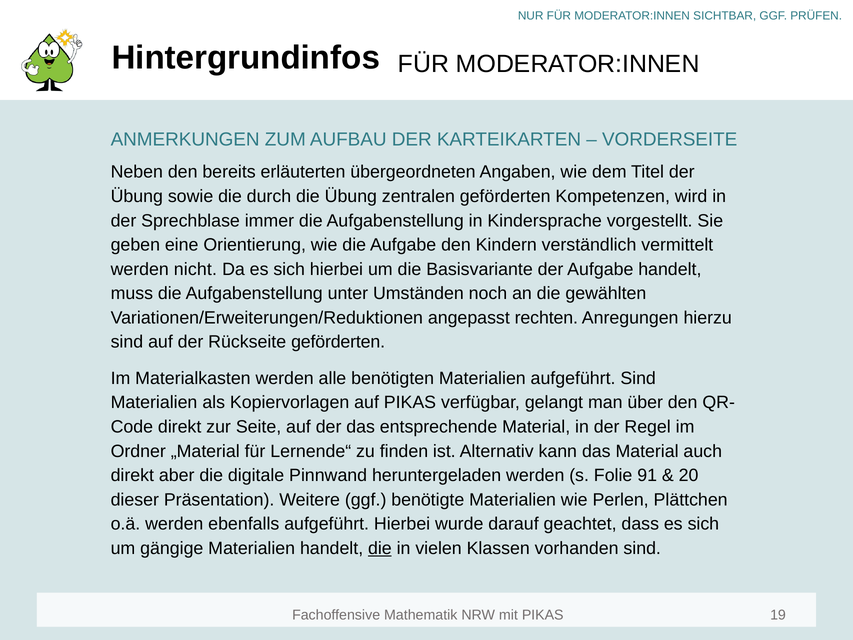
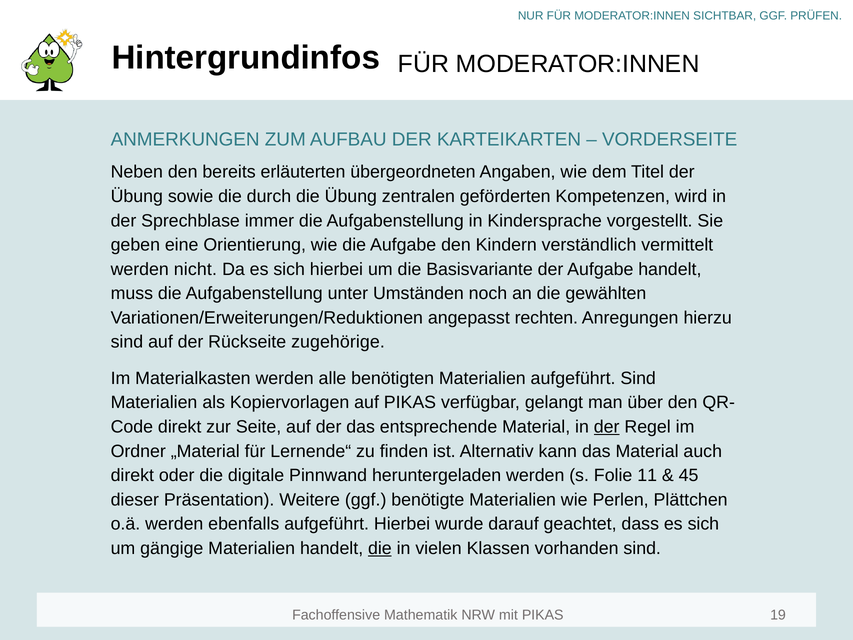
Rückseite geförderten: geförderten -> zugehörige (338, 342)
der underline: none -> present (607, 427)
aber: aber -> oder (177, 475)
91: 91 -> 11 (647, 475)
20: 20 -> 45 (689, 475)
